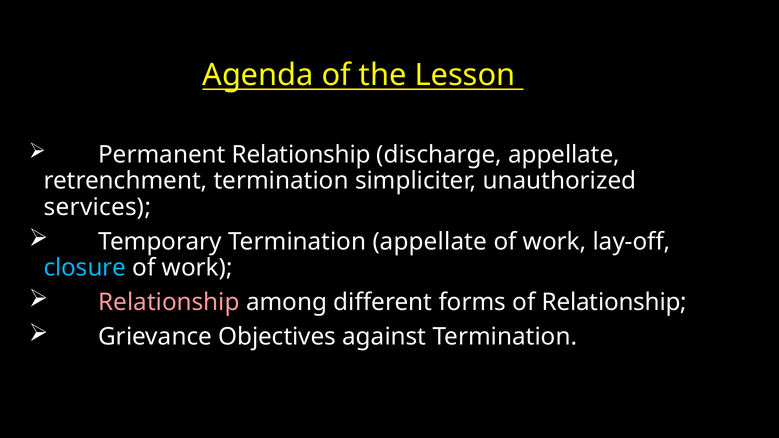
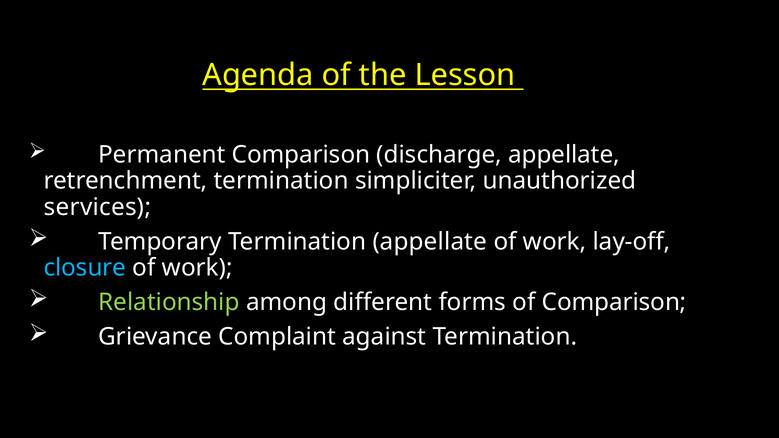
Permanent Relationship: Relationship -> Comparison (301, 155)
Relationship colour: pink -> light green (169, 302)
of Relationship: Relationship -> Comparison (614, 302)
Objectives: Objectives -> Complaint (277, 337)
